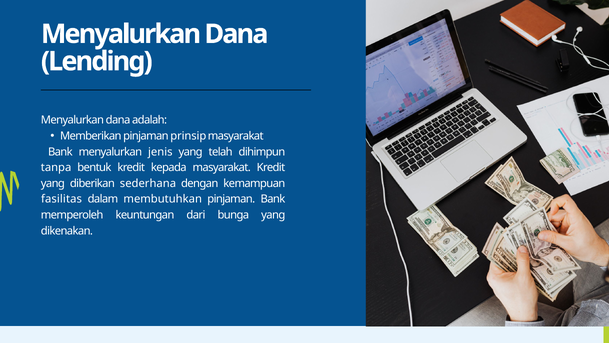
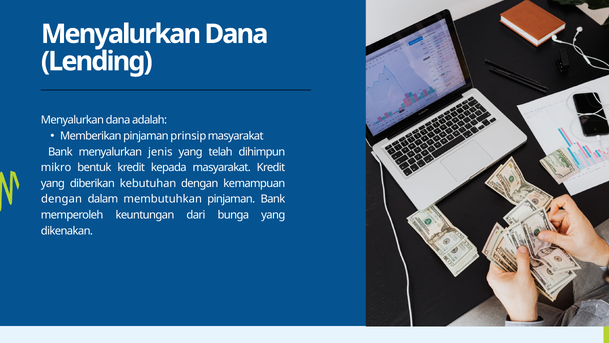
tanpa: tanpa -> mikro (56, 167)
sederhana: sederhana -> kebutuhan (148, 183)
fasilitas: fasilitas -> dengan (62, 199)
